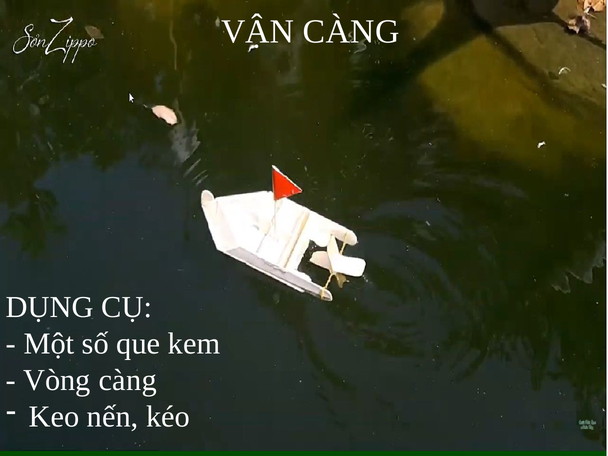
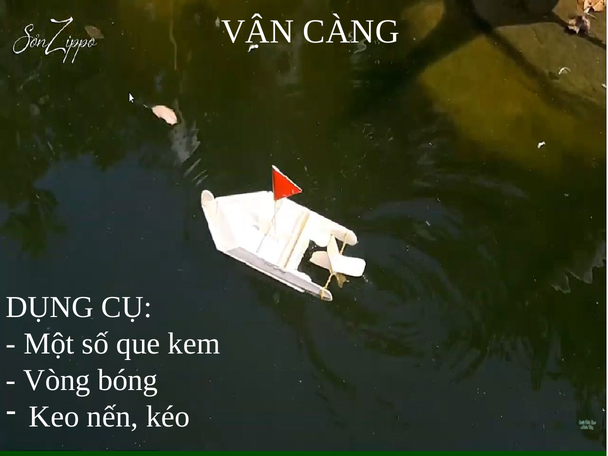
Vòng càng: càng -> bóng (128, 380)
